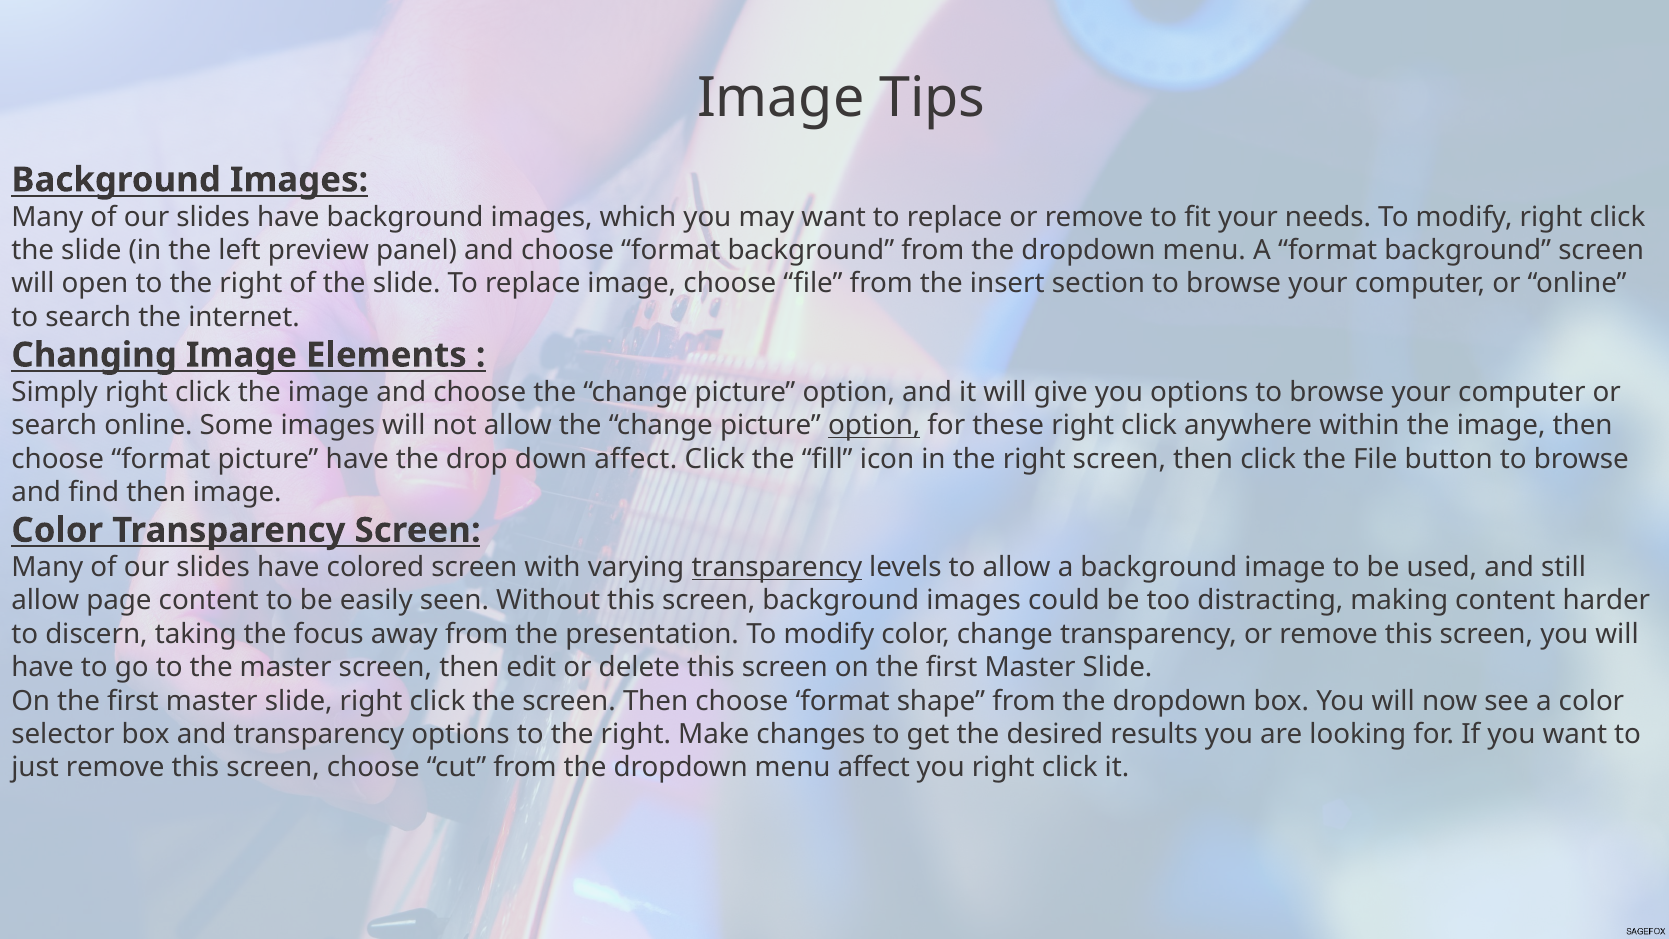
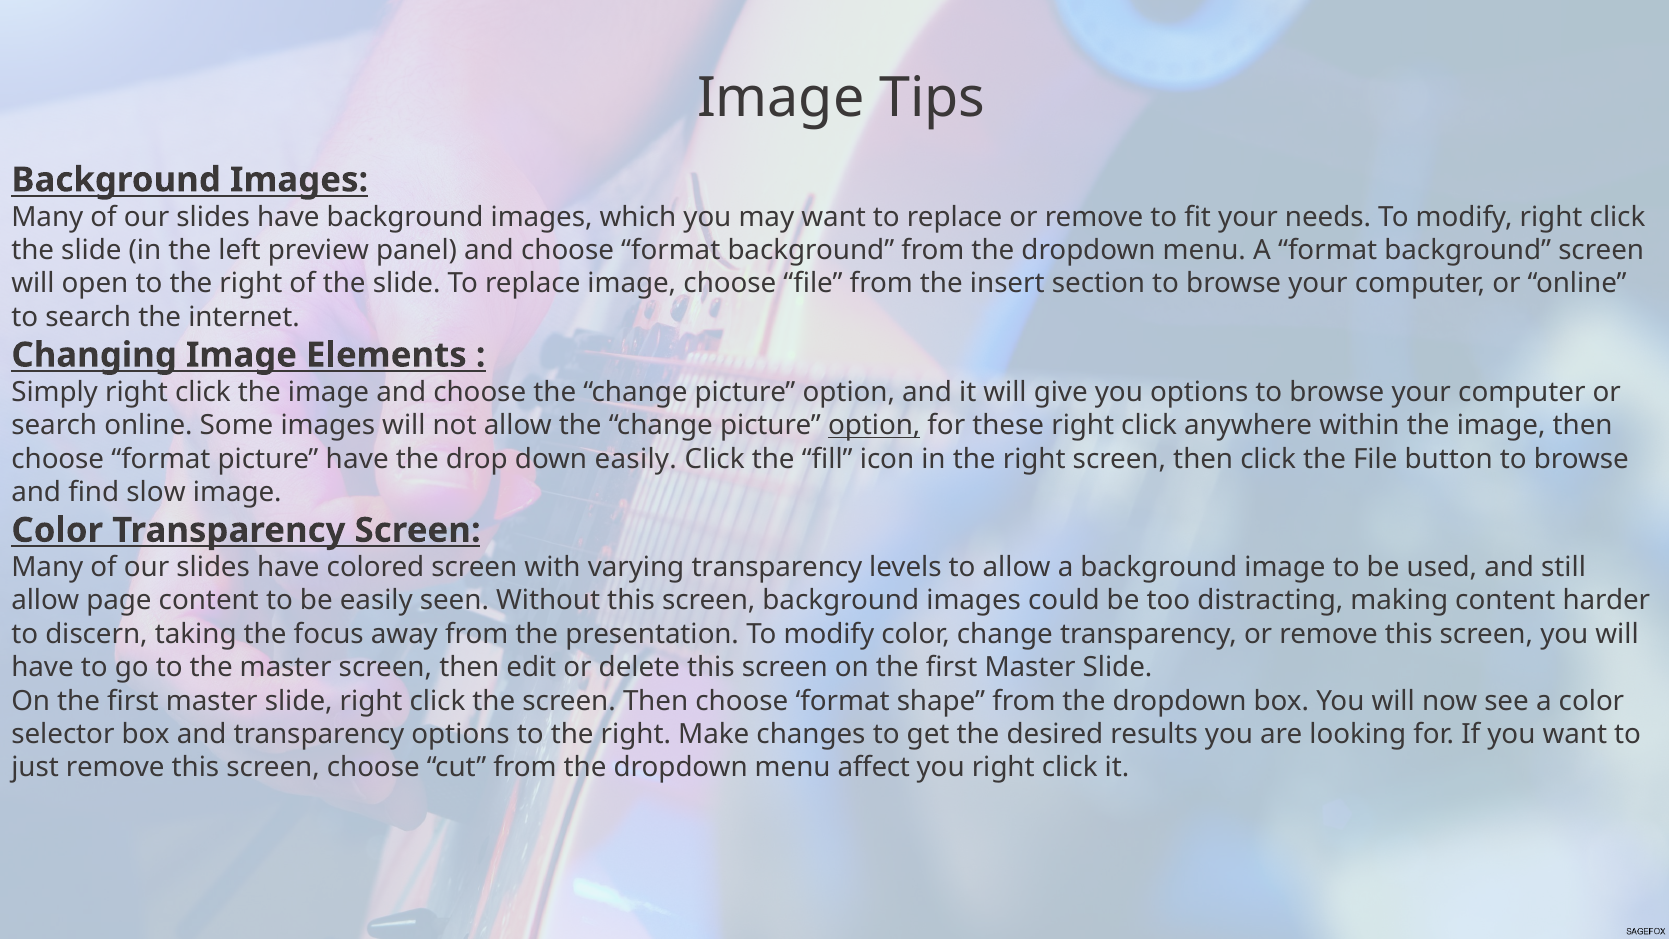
down affect: affect -> easily (636, 459)
find then: then -> slow (156, 492)
transparency underline: present -> none (777, 567)
